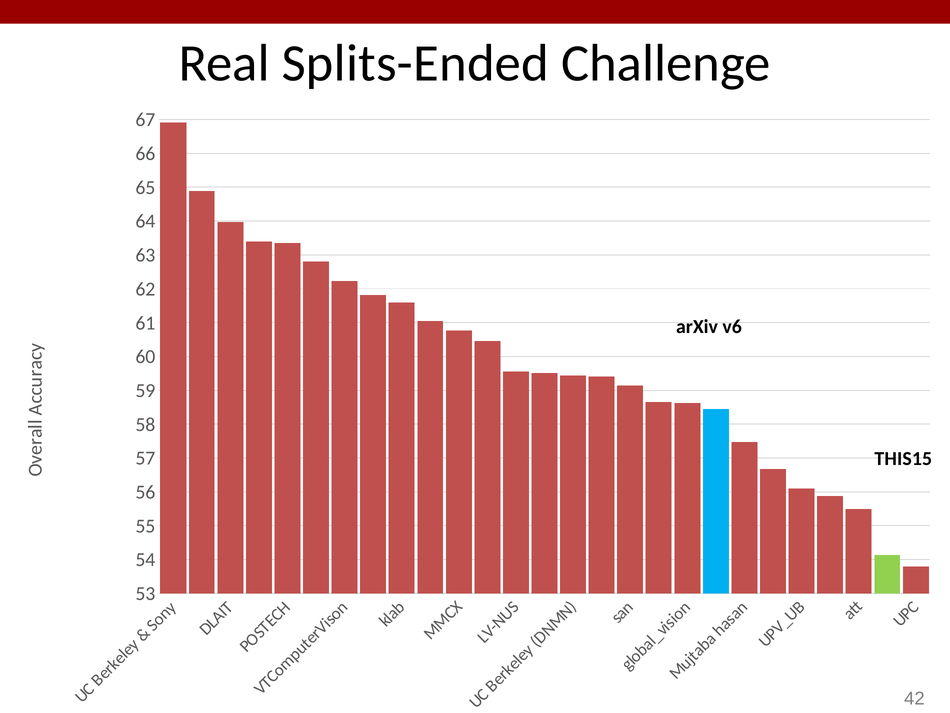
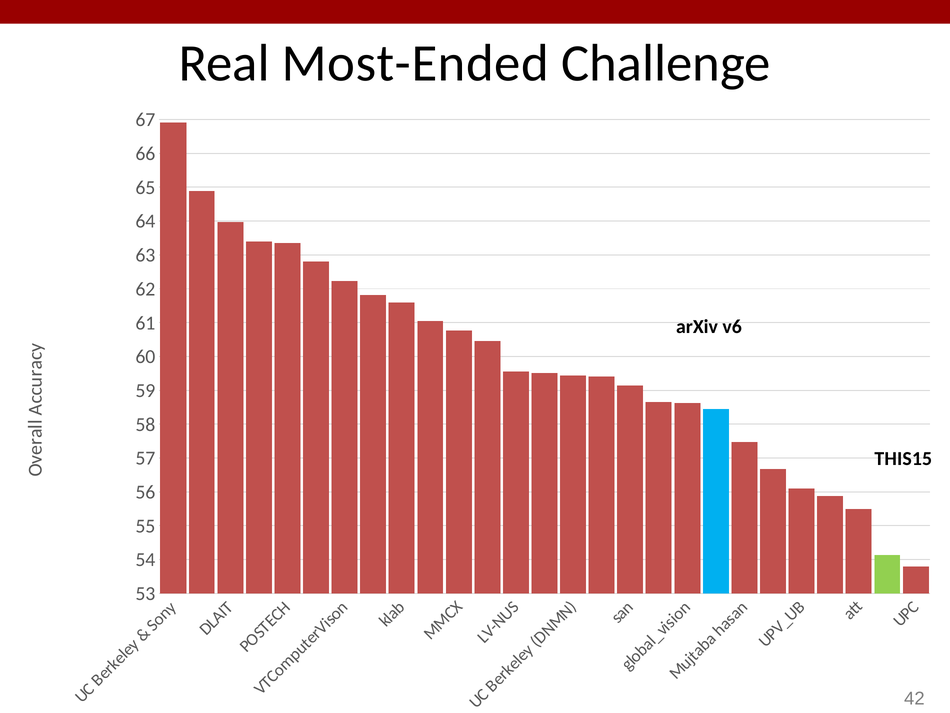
Splits-Ended: Splits-Ended -> Most-Ended (415, 63)
